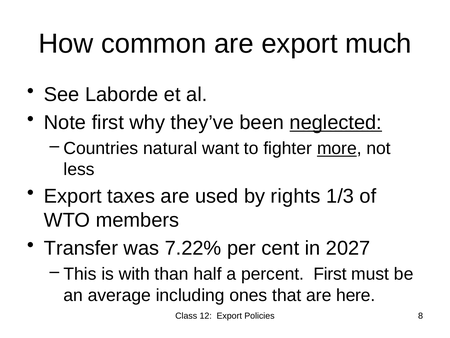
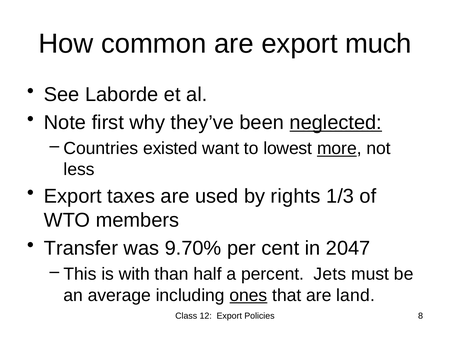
natural: natural -> existed (170, 148)
fighter: fighter -> lowest (288, 148)
7.22%: 7.22% -> 9.70% (193, 248)
2027: 2027 -> 2047 (348, 248)
percent First: First -> Jets (330, 274)
ones underline: none -> present (248, 295)
here: here -> land (356, 295)
